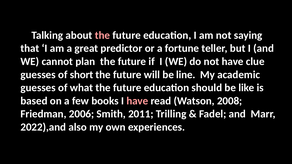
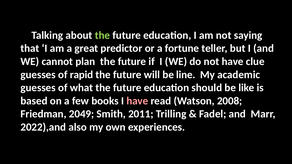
the colour: pink -> light green (102, 35)
short: short -> rapid (82, 75)
2006: 2006 -> 2049 (82, 114)
